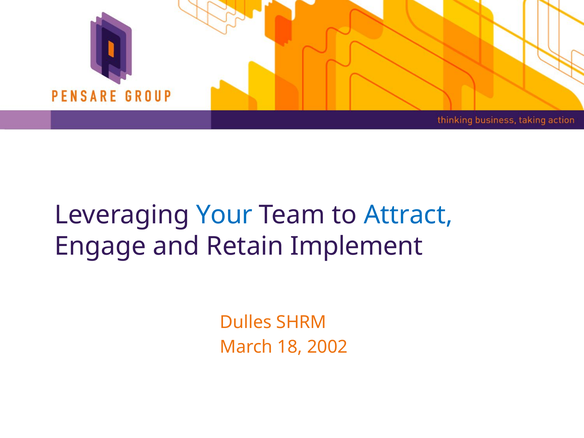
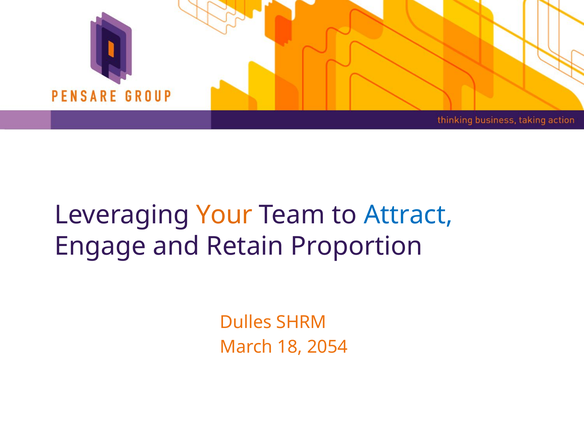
Your colour: blue -> orange (224, 215)
Implement: Implement -> Proportion (356, 246)
2002: 2002 -> 2054 (327, 347)
